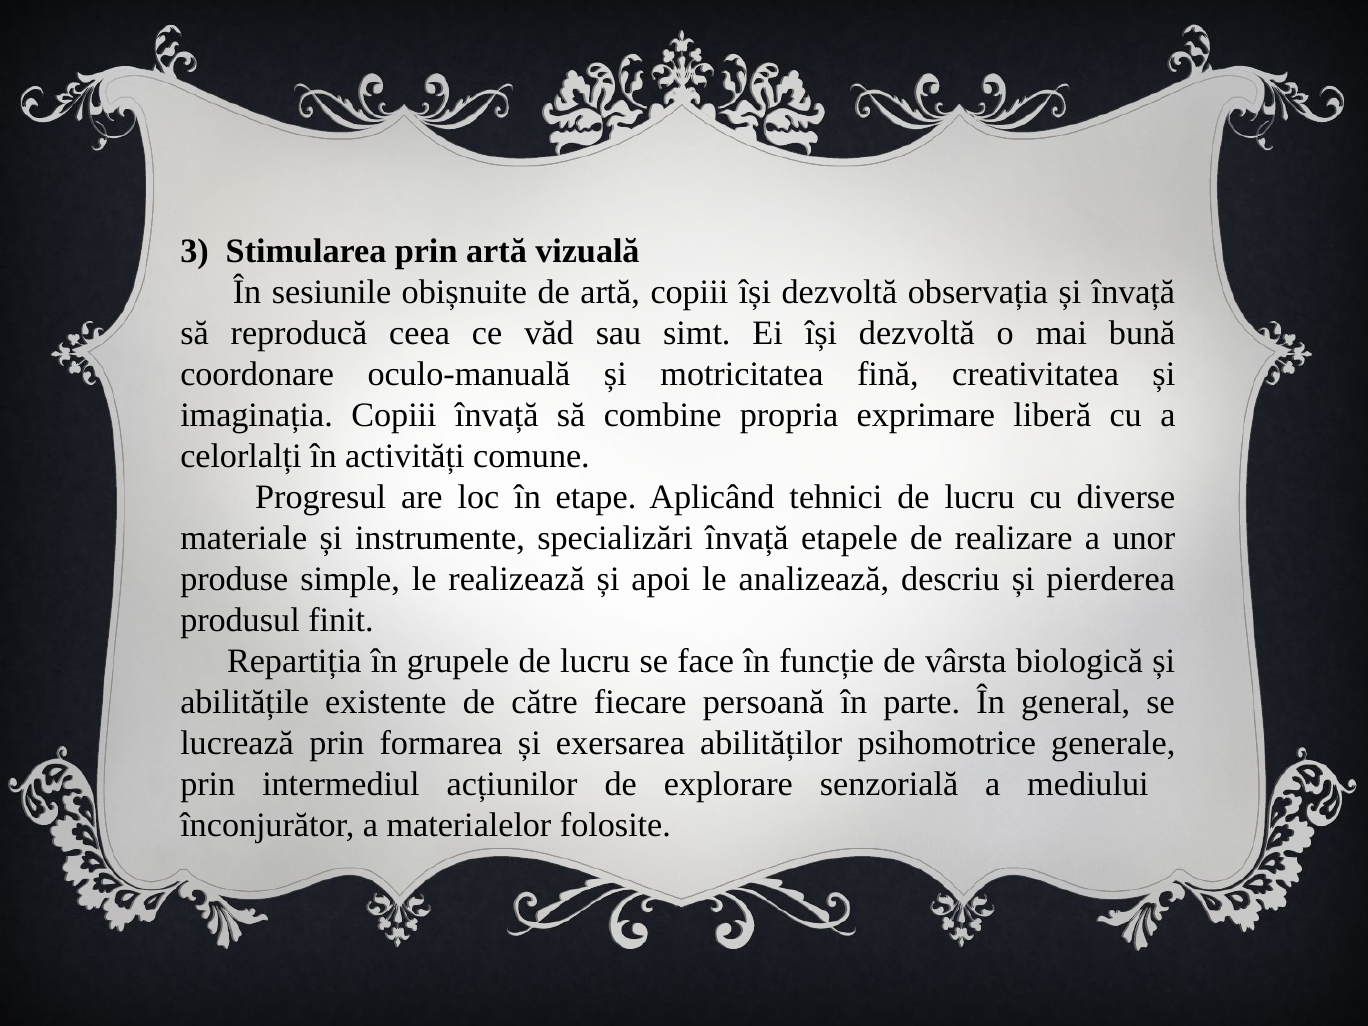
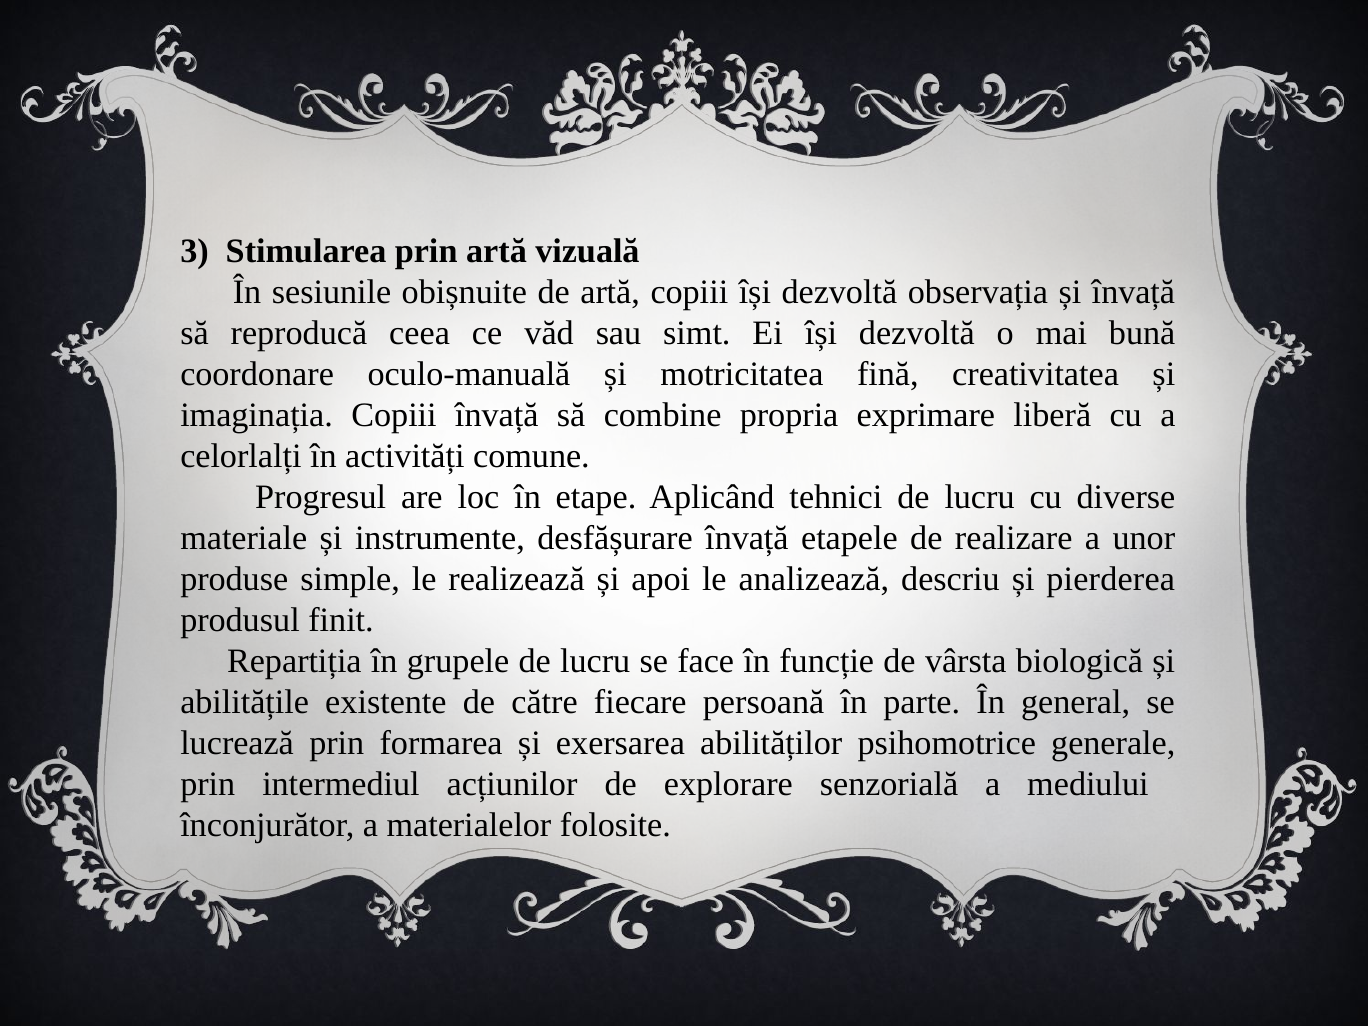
specializări: specializări -> desfășurare (615, 538)
